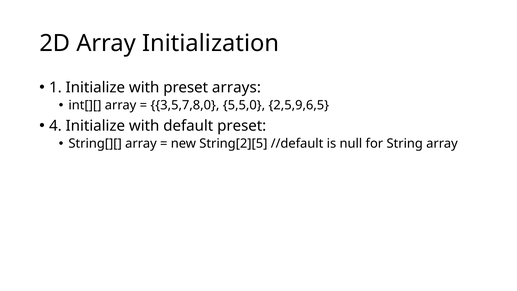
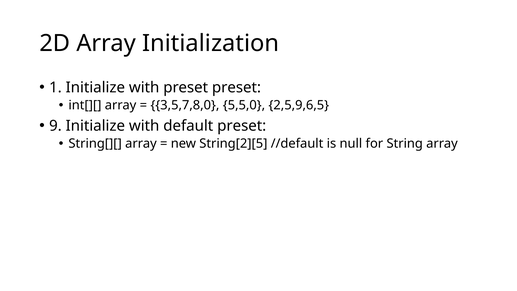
preset arrays: arrays -> preset (236, 87)
4: 4 -> 9 (55, 126)
